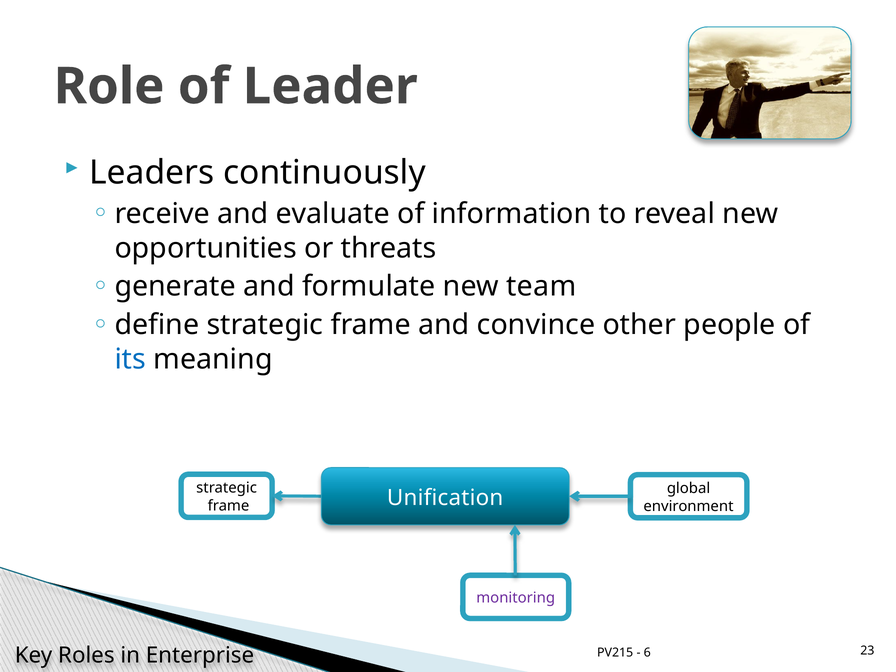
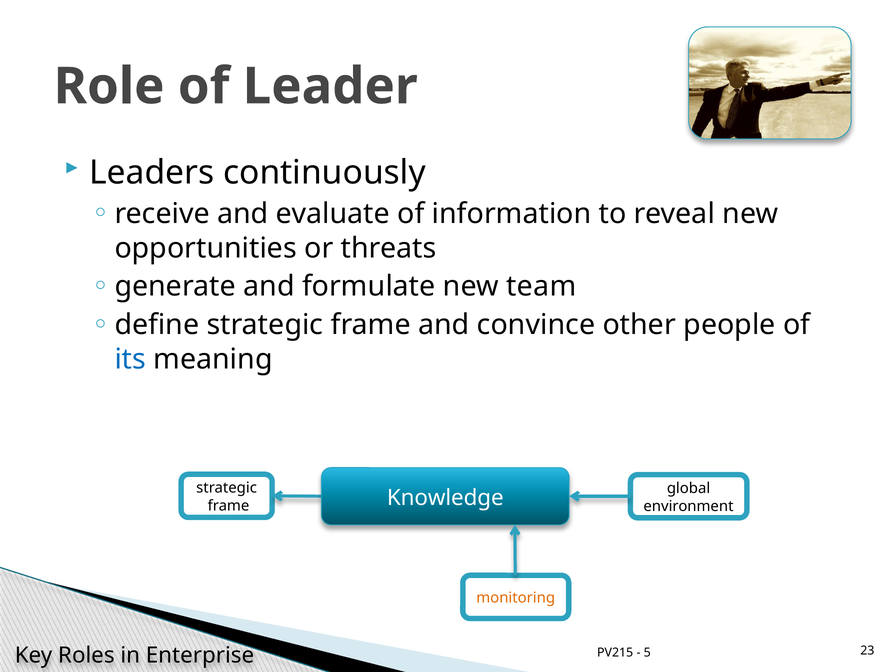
Unification: Unification -> Knowledge (445, 498)
monitoring colour: purple -> orange (516, 598)
6: 6 -> 5 (647, 653)
